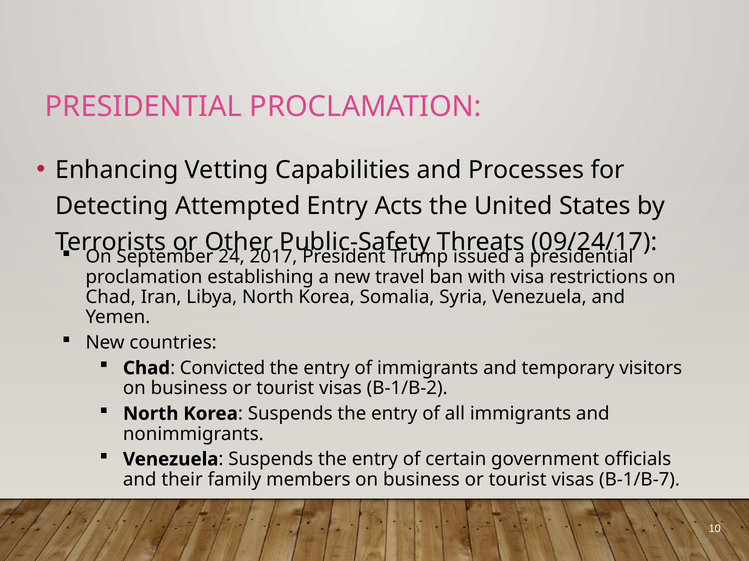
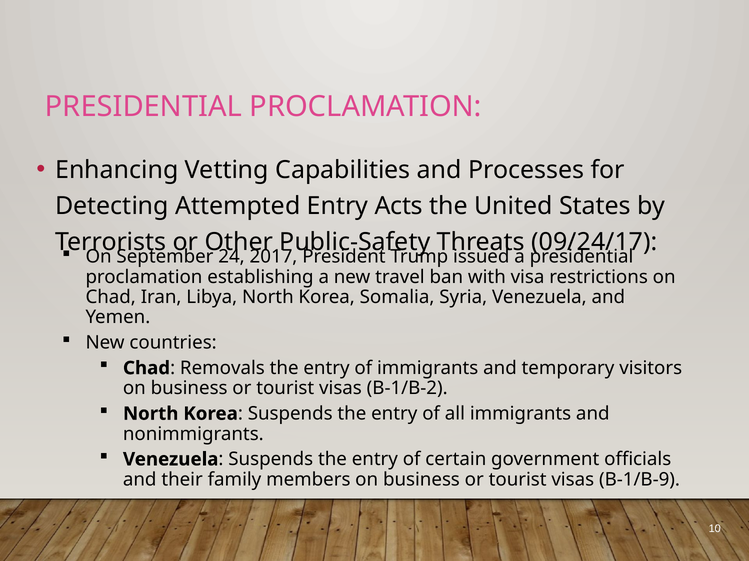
Convicted: Convicted -> Removals (222, 369)
B-1/B-7: B-1/B-7 -> B-1/B-9 (640, 480)
